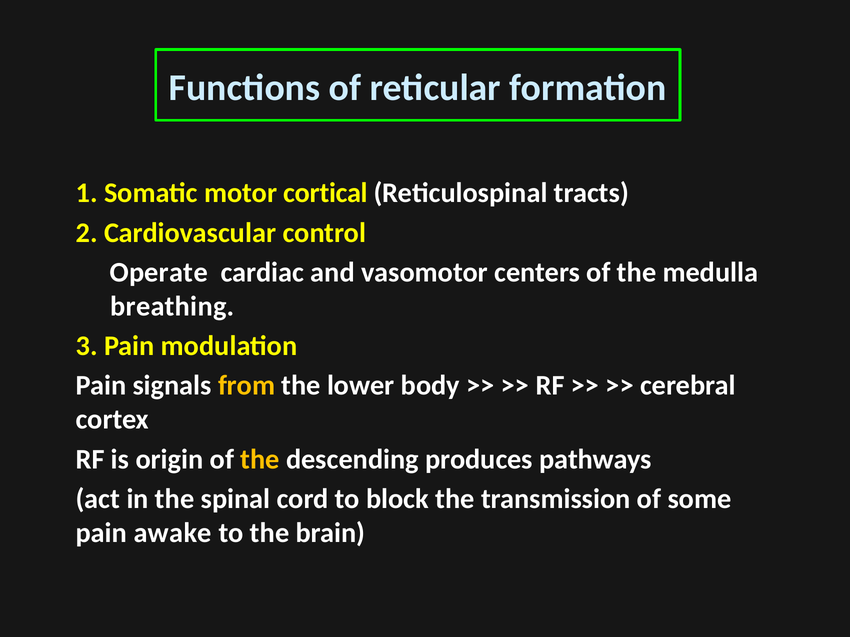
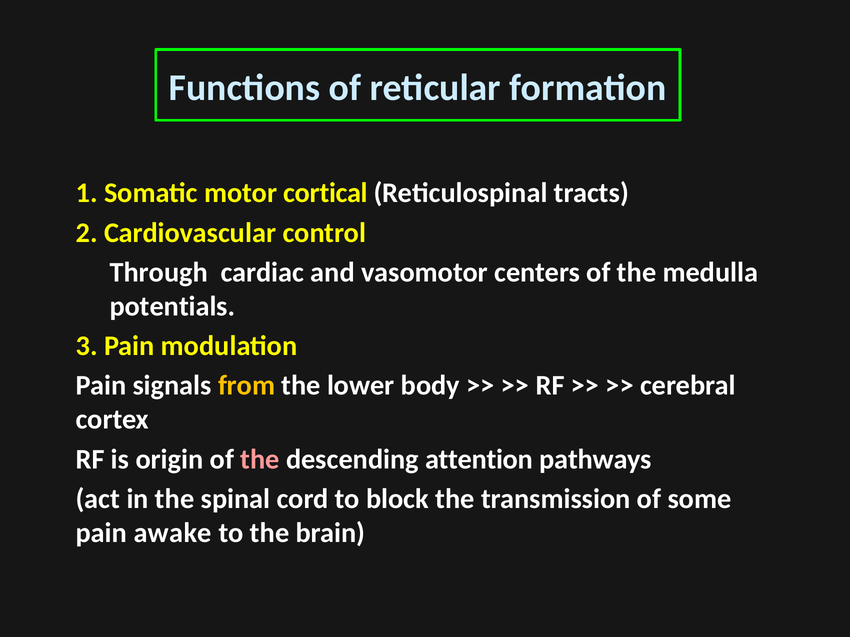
Operate: Operate -> Through (159, 273)
breathing: breathing -> potentials (172, 307)
the colour: yellow -> pink (260, 460)
produces: produces -> attention (479, 460)
